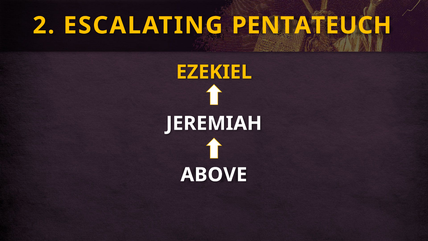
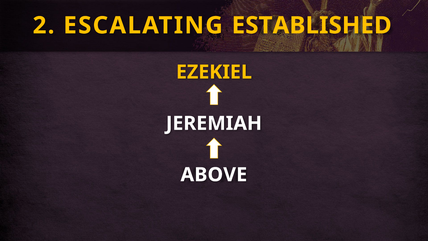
PENTATEUCH: PENTATEUCH -> ESTABLISHED (312, 25)
